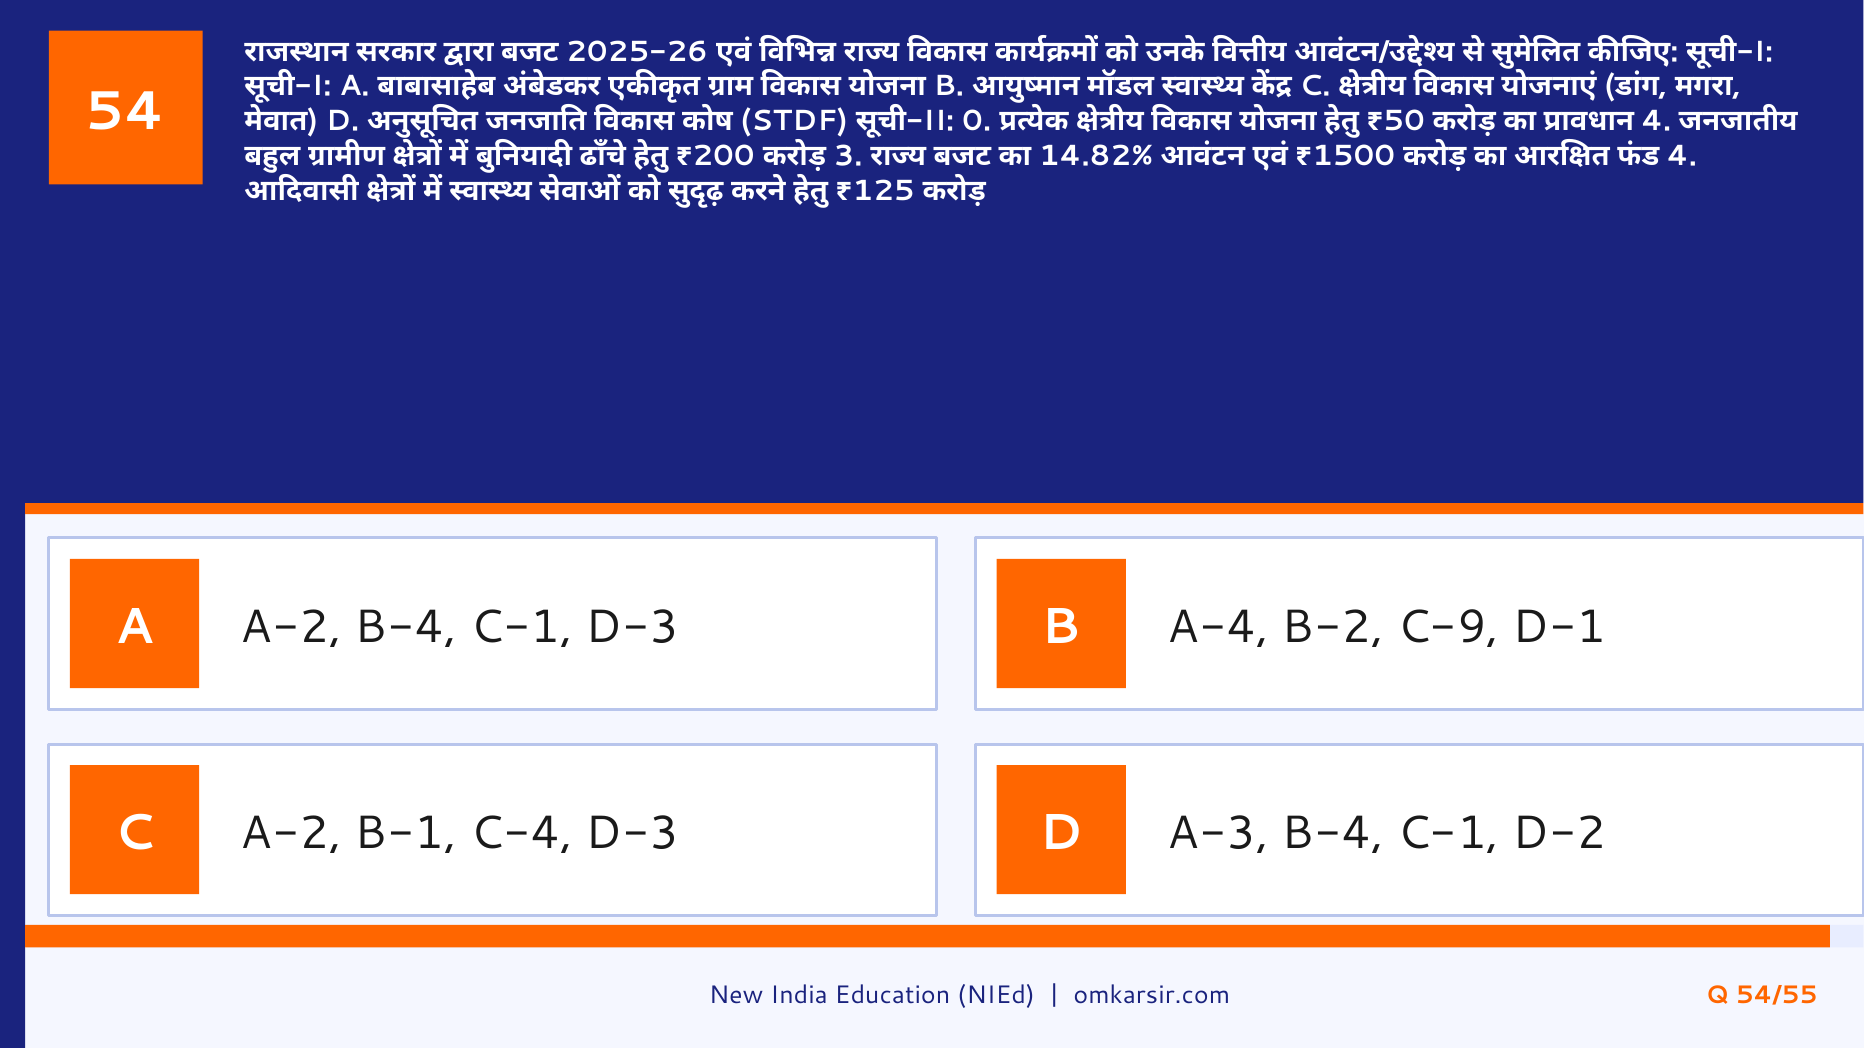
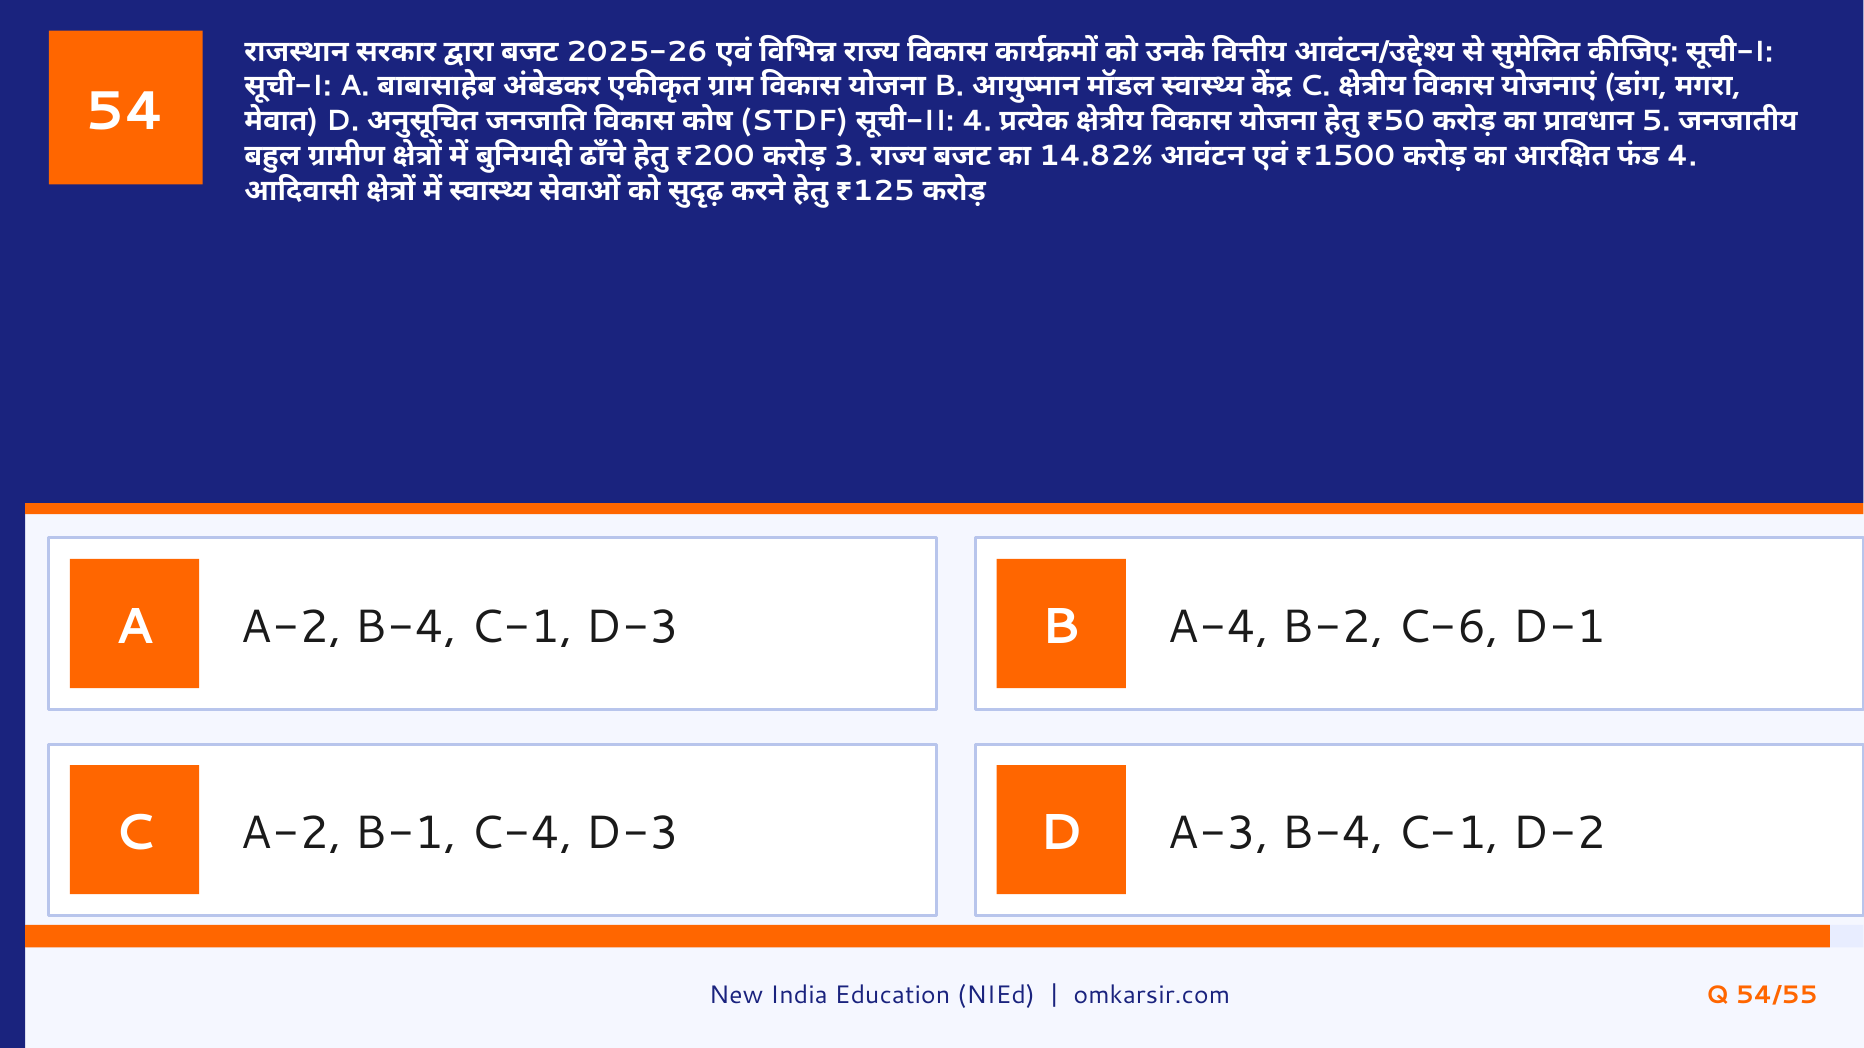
0: 0 -> 4 (977, 121)
4: 4 -> 5 (1656, 121)
C-9: C-9 -> C-6 (1448, 627)
